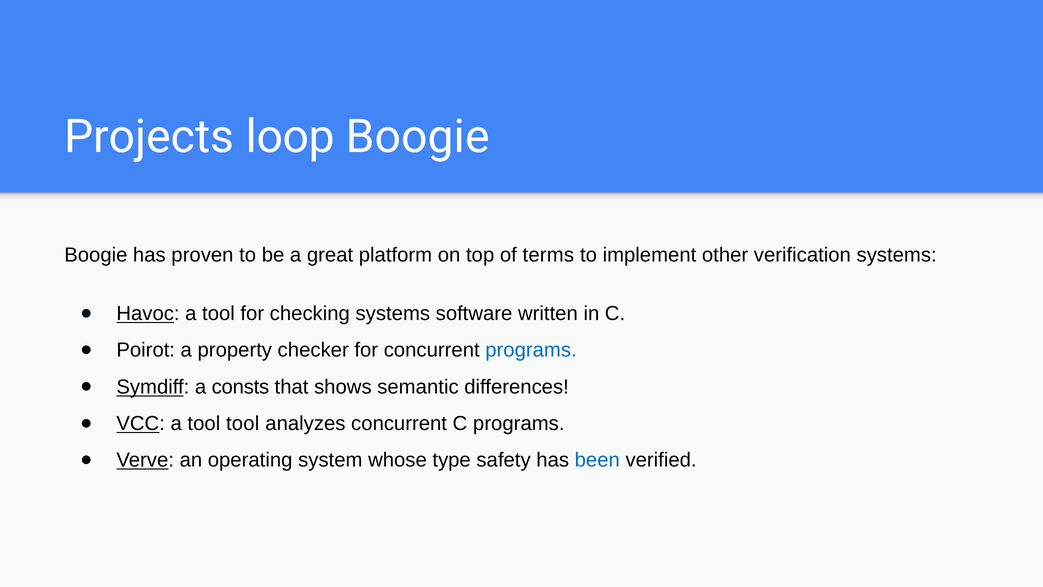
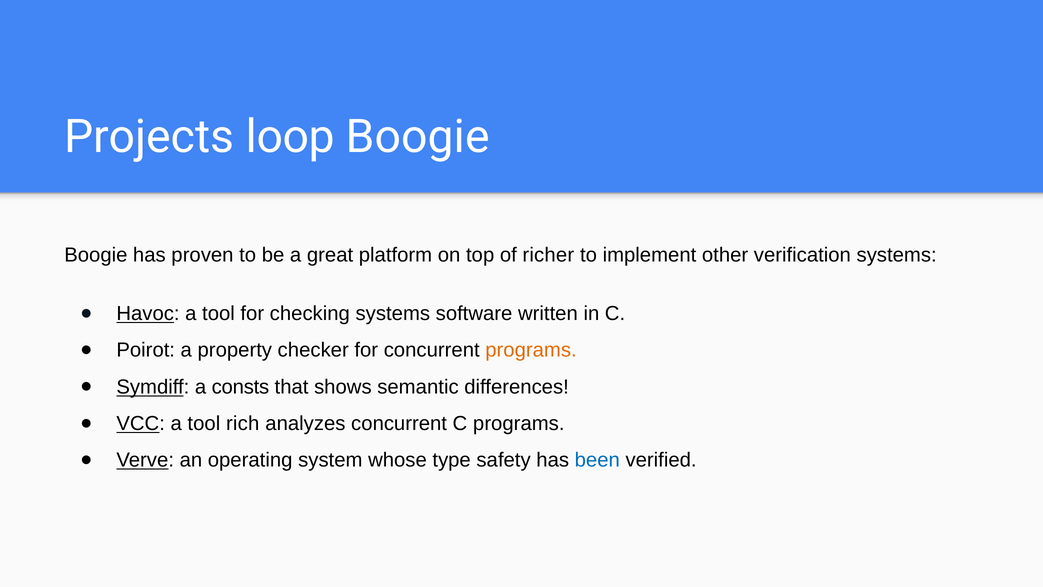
terms: terms -> richer (548, 255)
programs colour: blue -> orange (531, 350)
tool tool: tool -> rich (243, 423)
